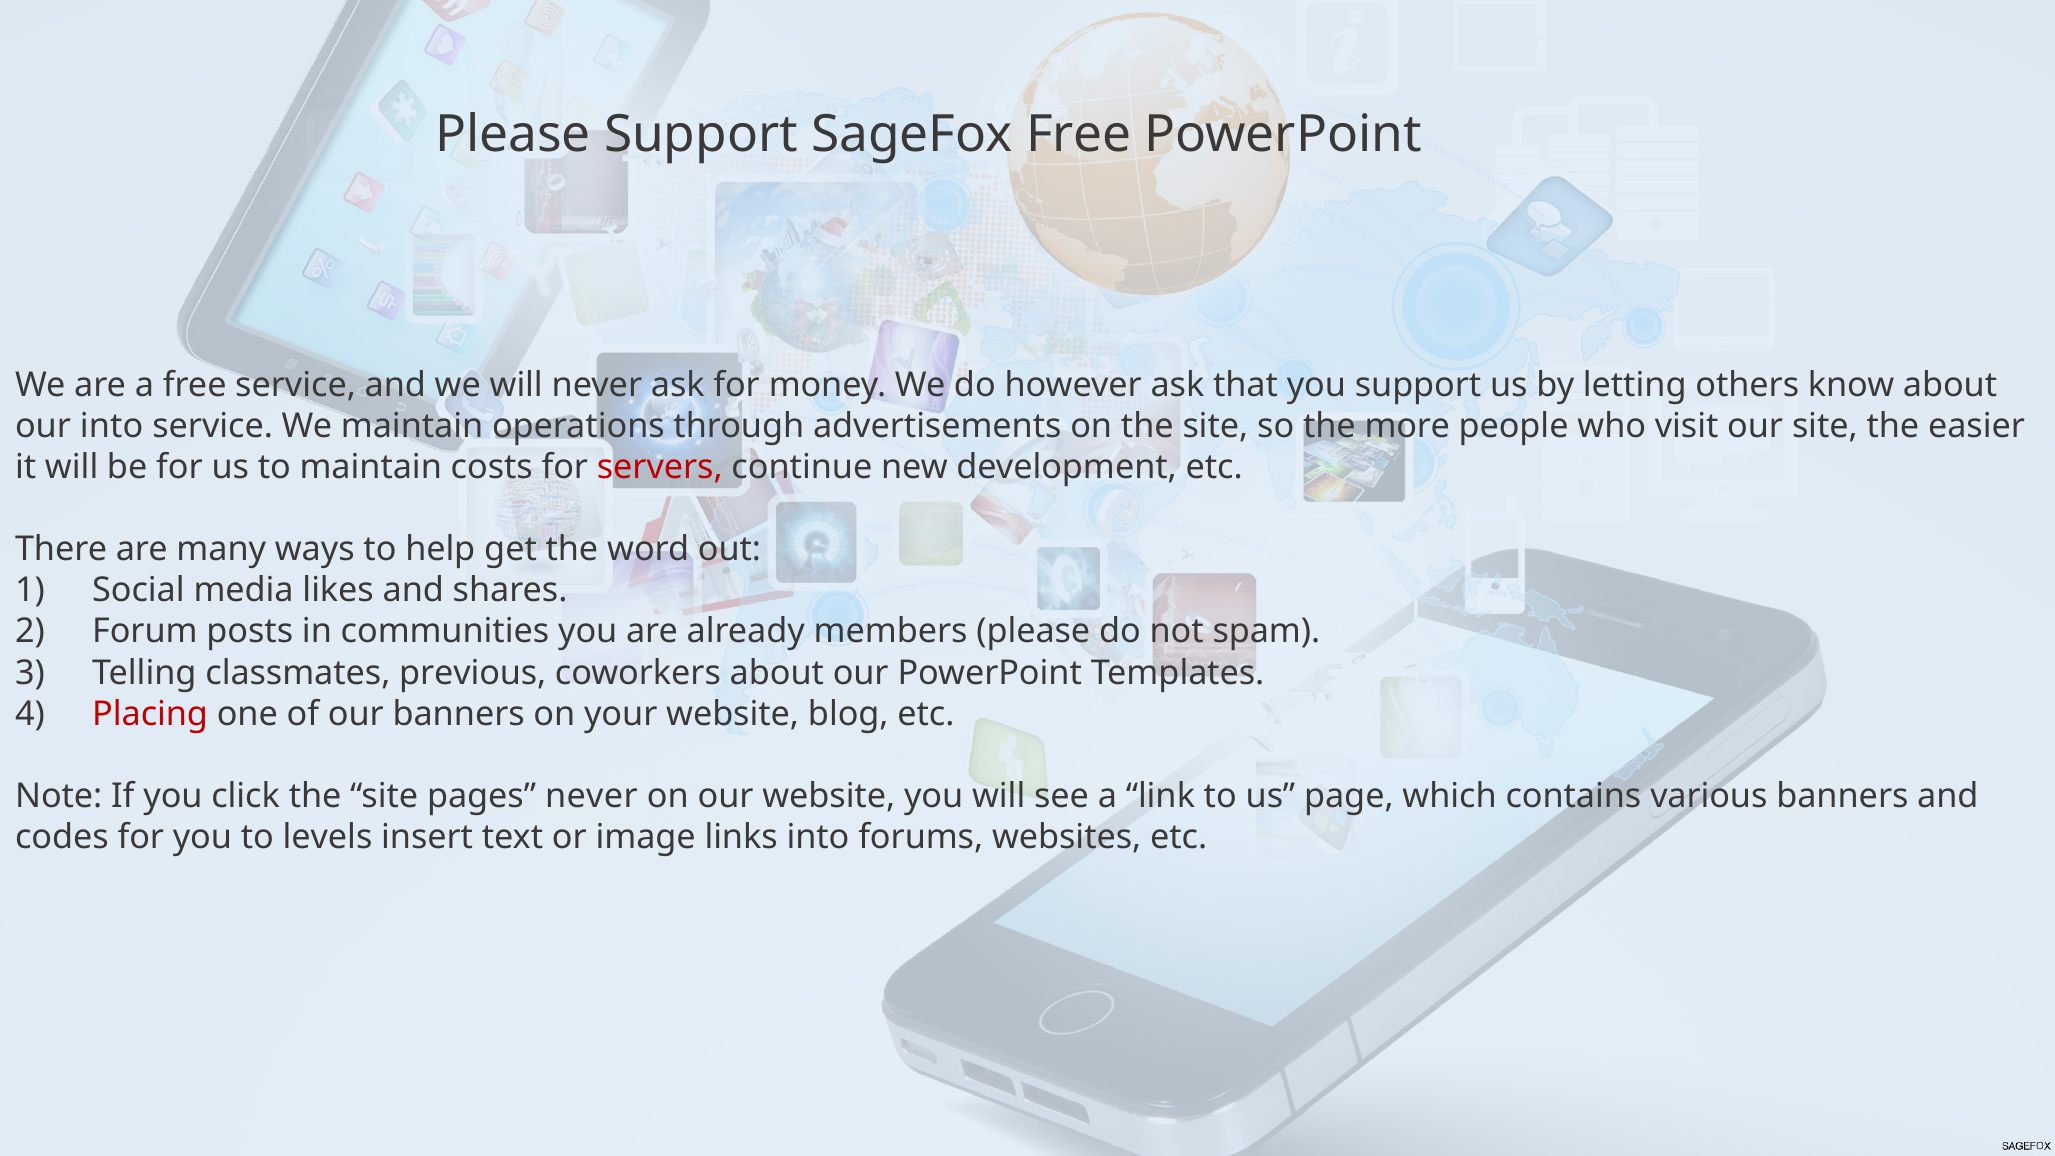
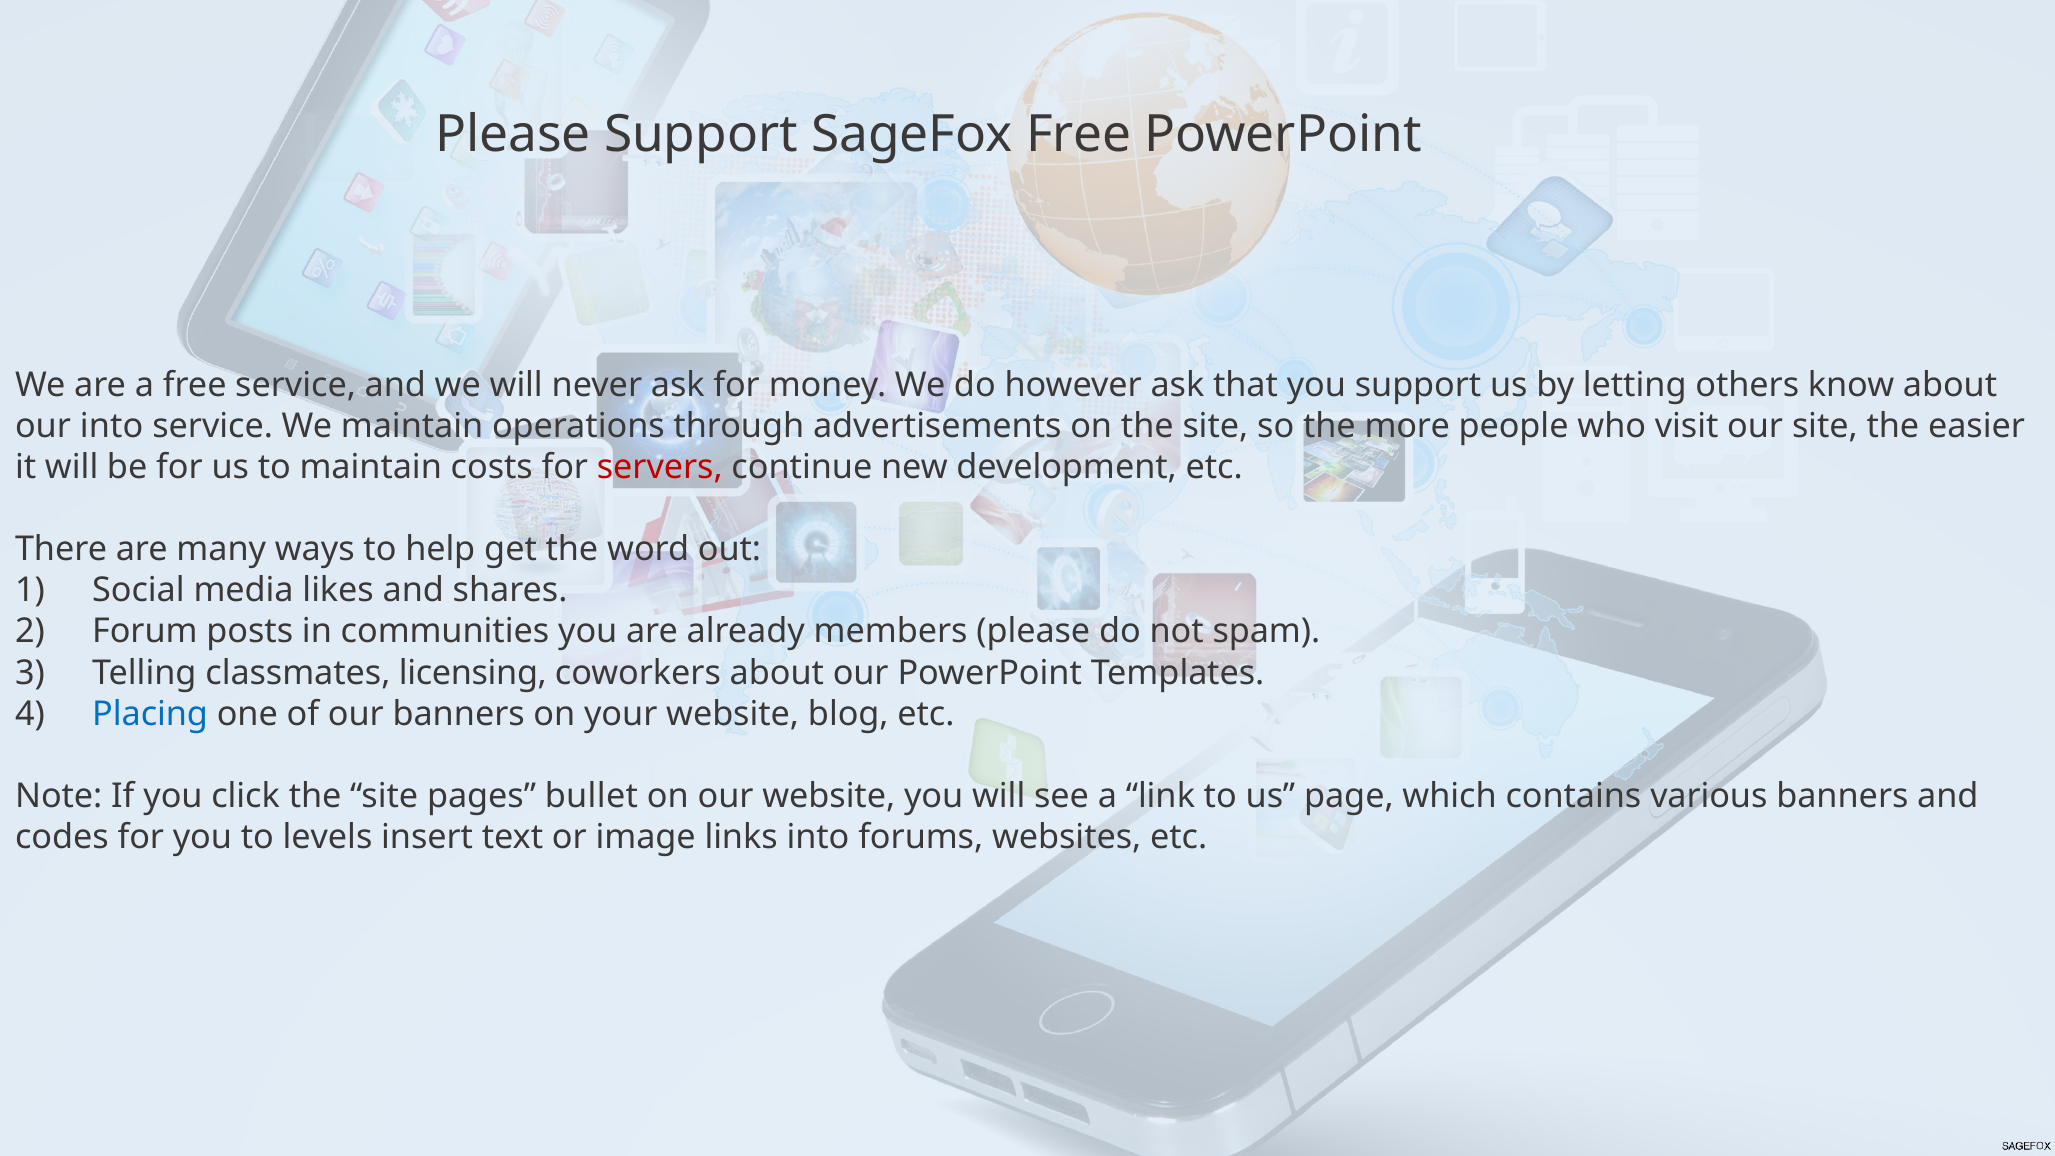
previous: previous -> licensing (473, 673)
Placing colour: red -> blue (150, 714)
pages never: never -> bullet (591, 796)
